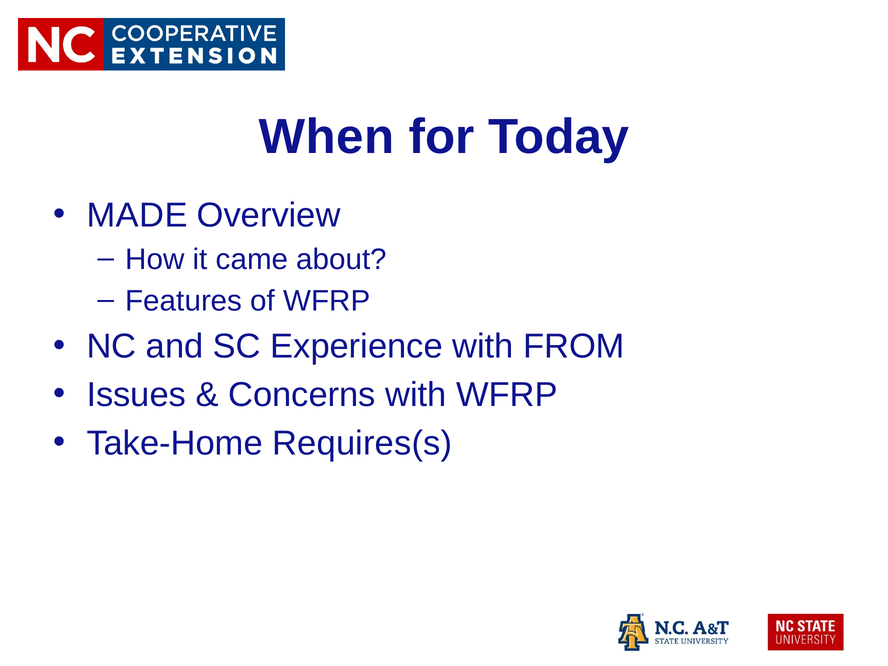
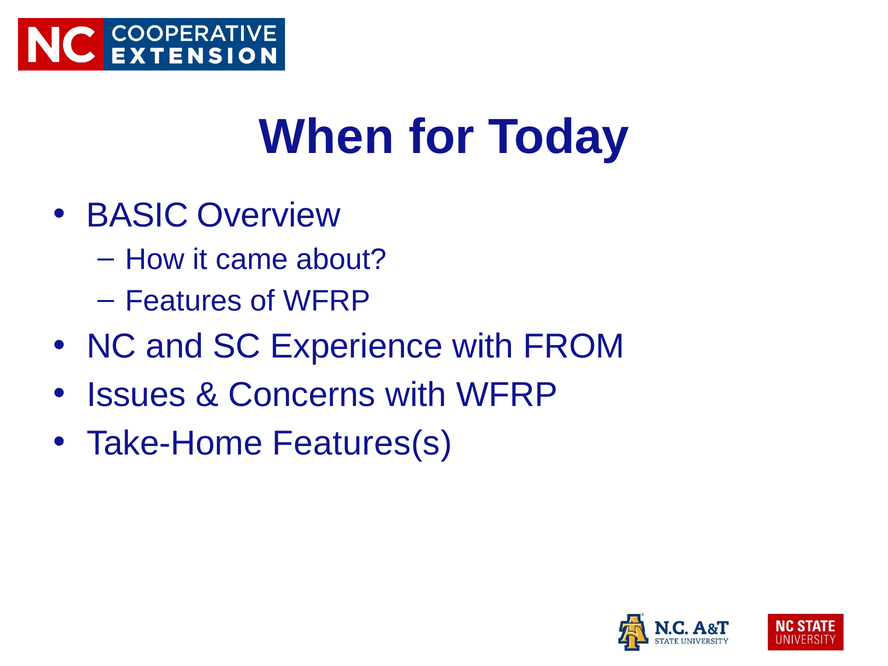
MADE: MADE -> BASIC (137, 215)
Requires(s: Requires(s -> Features(s (362, 443)
